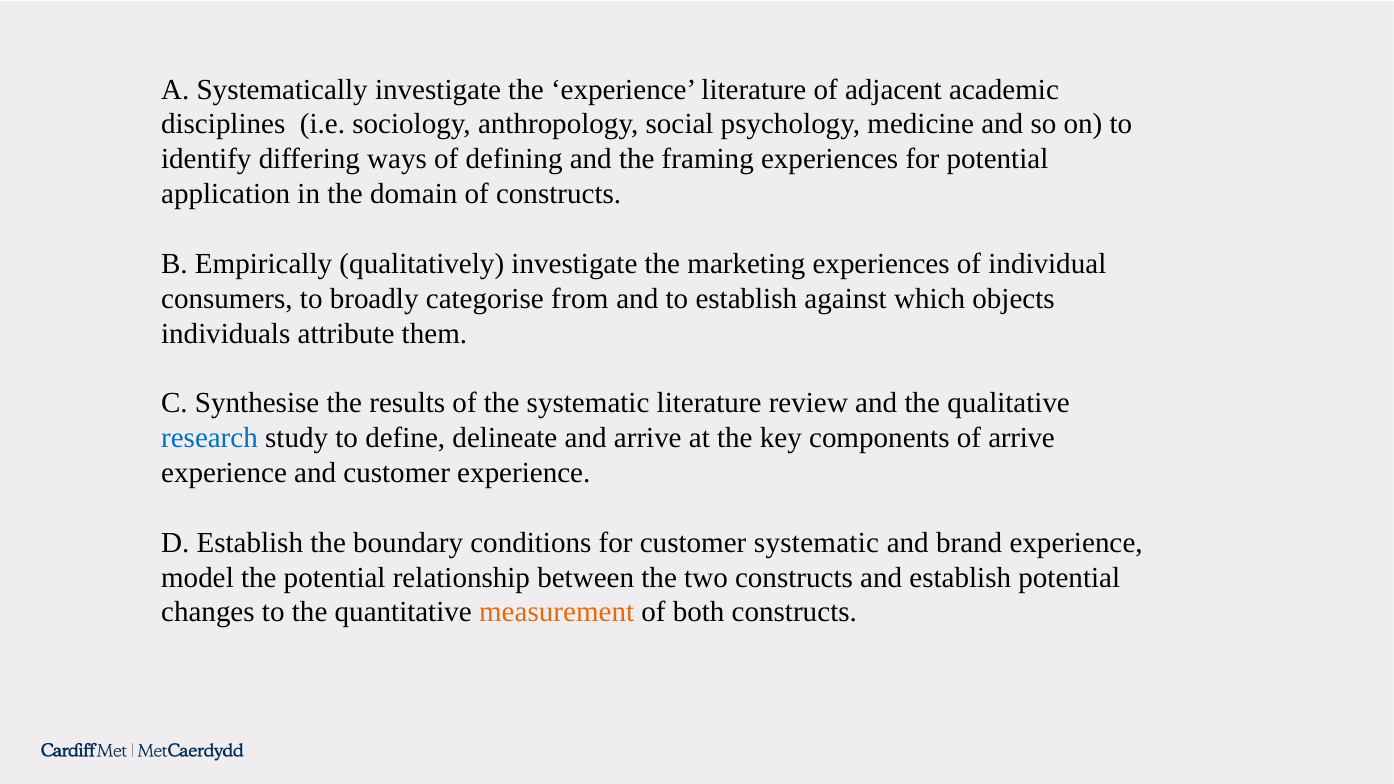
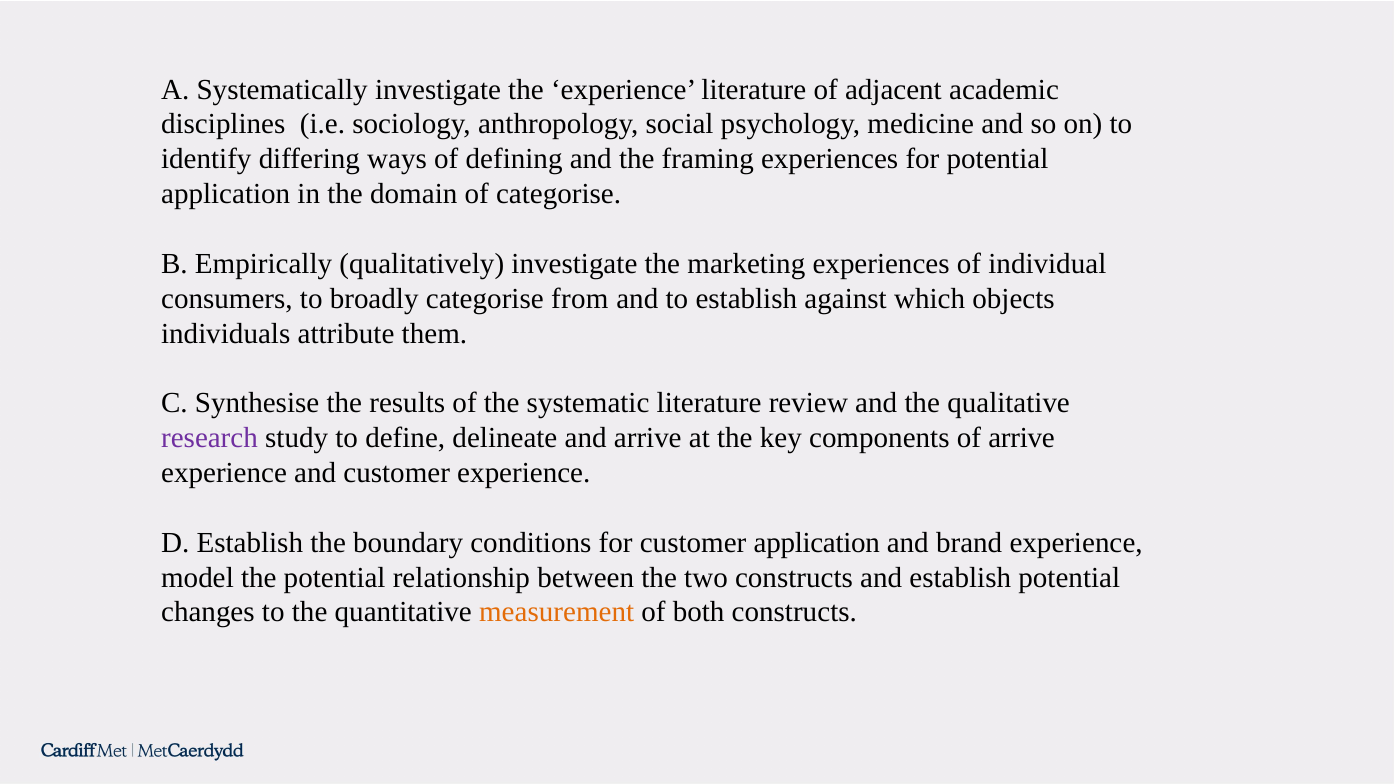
of constructs: constructs -> categorise (559, 194)
research colour: blue -> purple (209, 438)
customer systematic: systematic -> application (817, 543)
